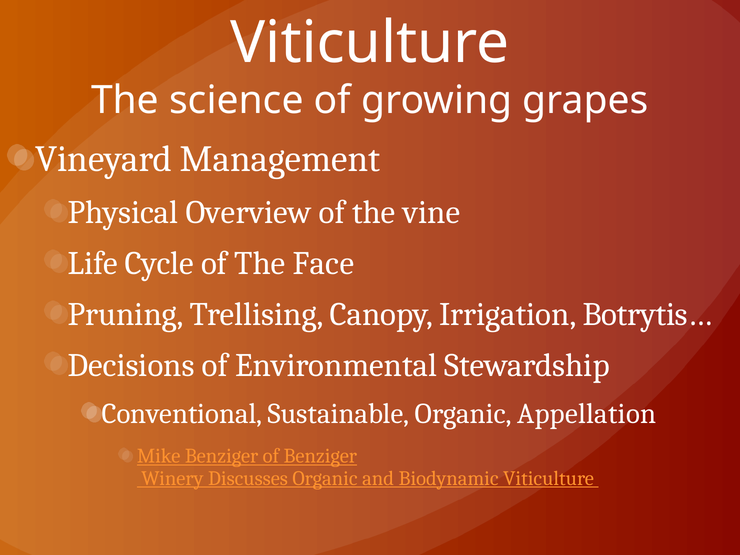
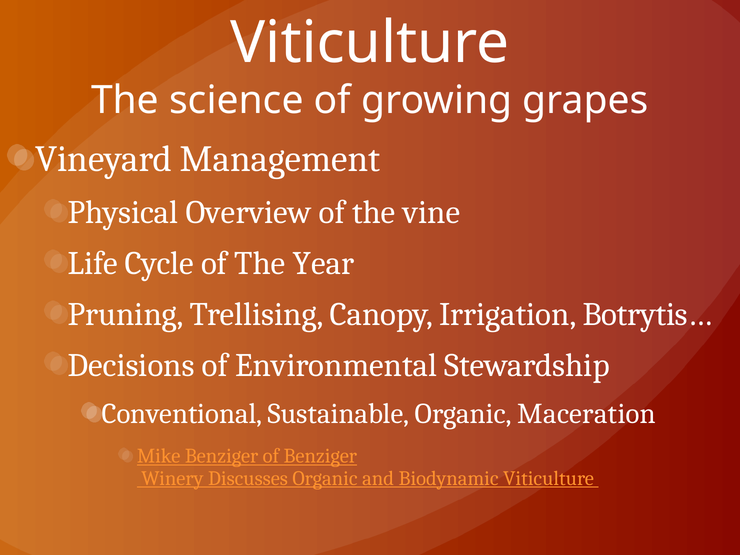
Face: Face -> Year (323, 263)
Appellation: Appellation -> Maceration (587, 414)
